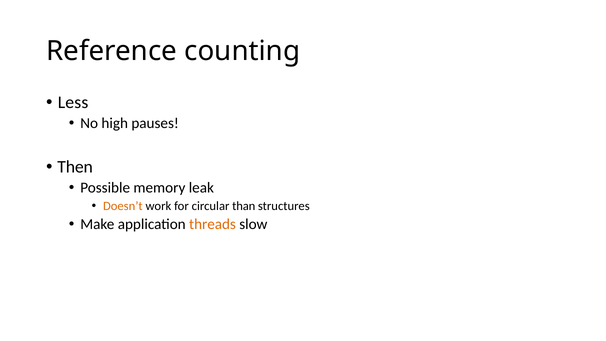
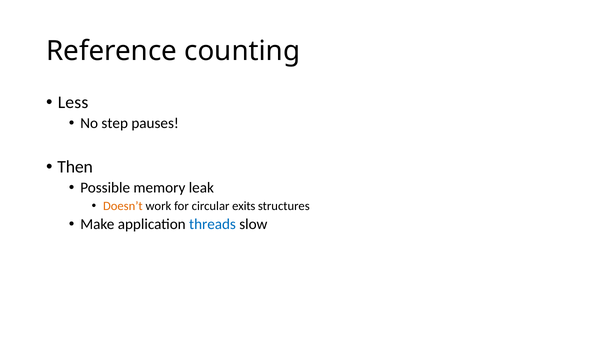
high: high -> step (115, 123)
than: than -> exits (244, 206)
threads colour: orange -> blue (212, 224)
